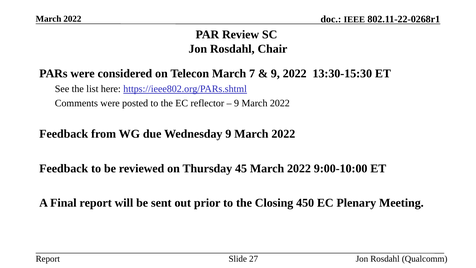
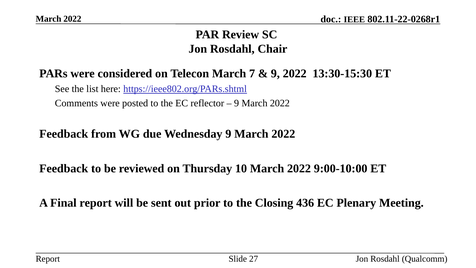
45: 45 -> 10 (241, 168)
450: 450 -> 436 (305, 203)
